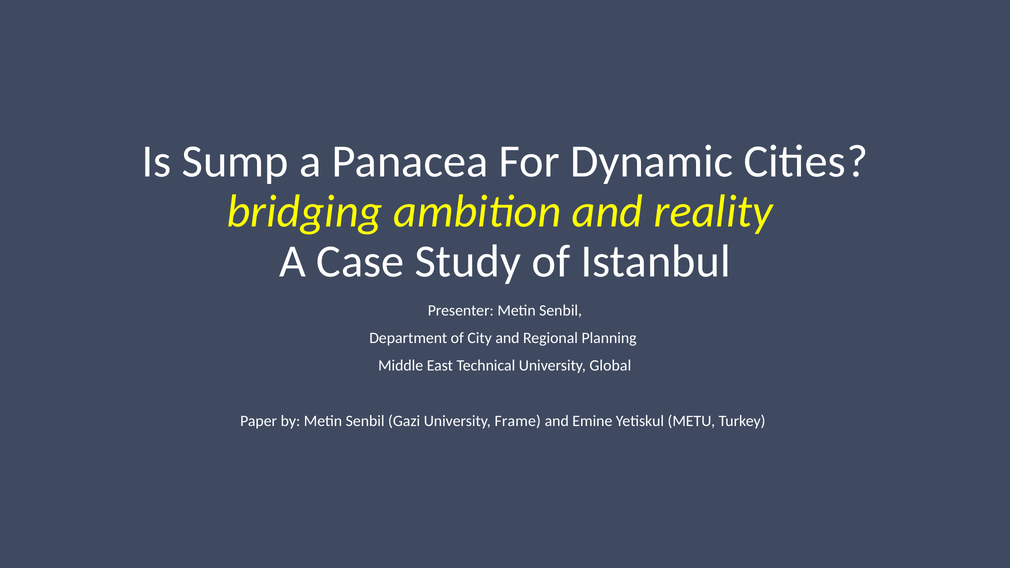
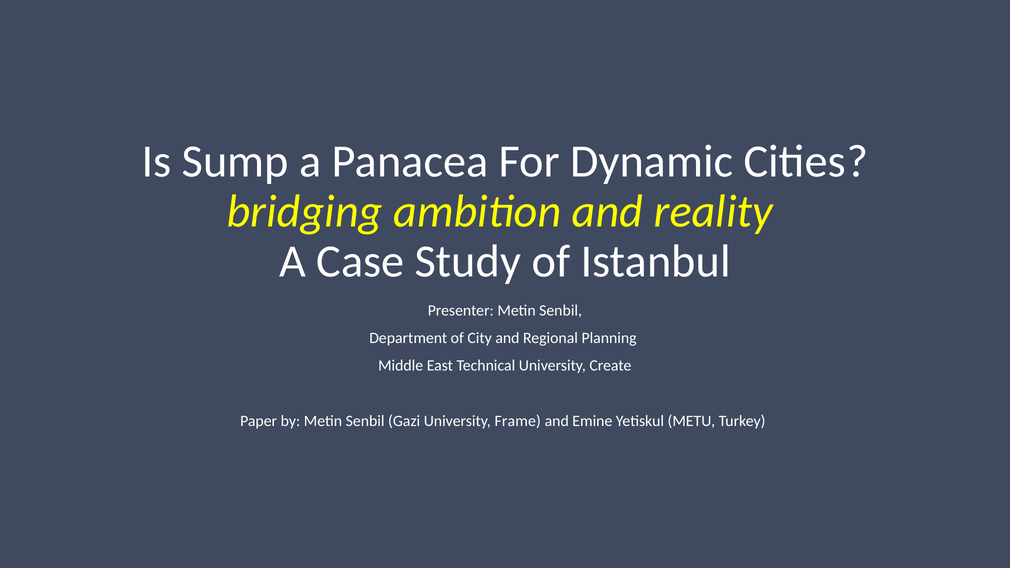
Global: Global -> Create (610, 366)
